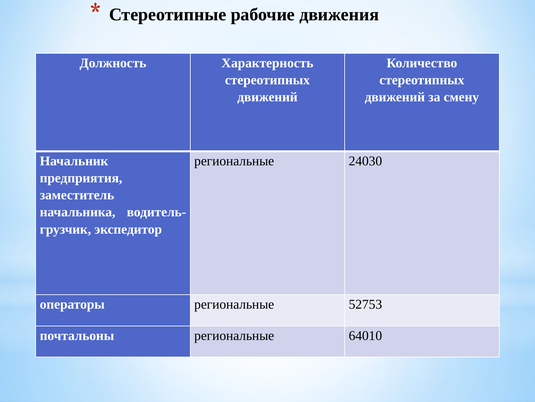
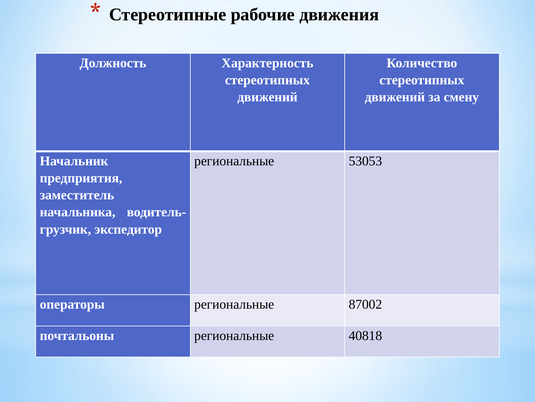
24030: 24030 -> 53053 (365, 161)
52753: 52753 -> 87002 (365, 304)
64010: 64010 -> 40818 (365, 335)
